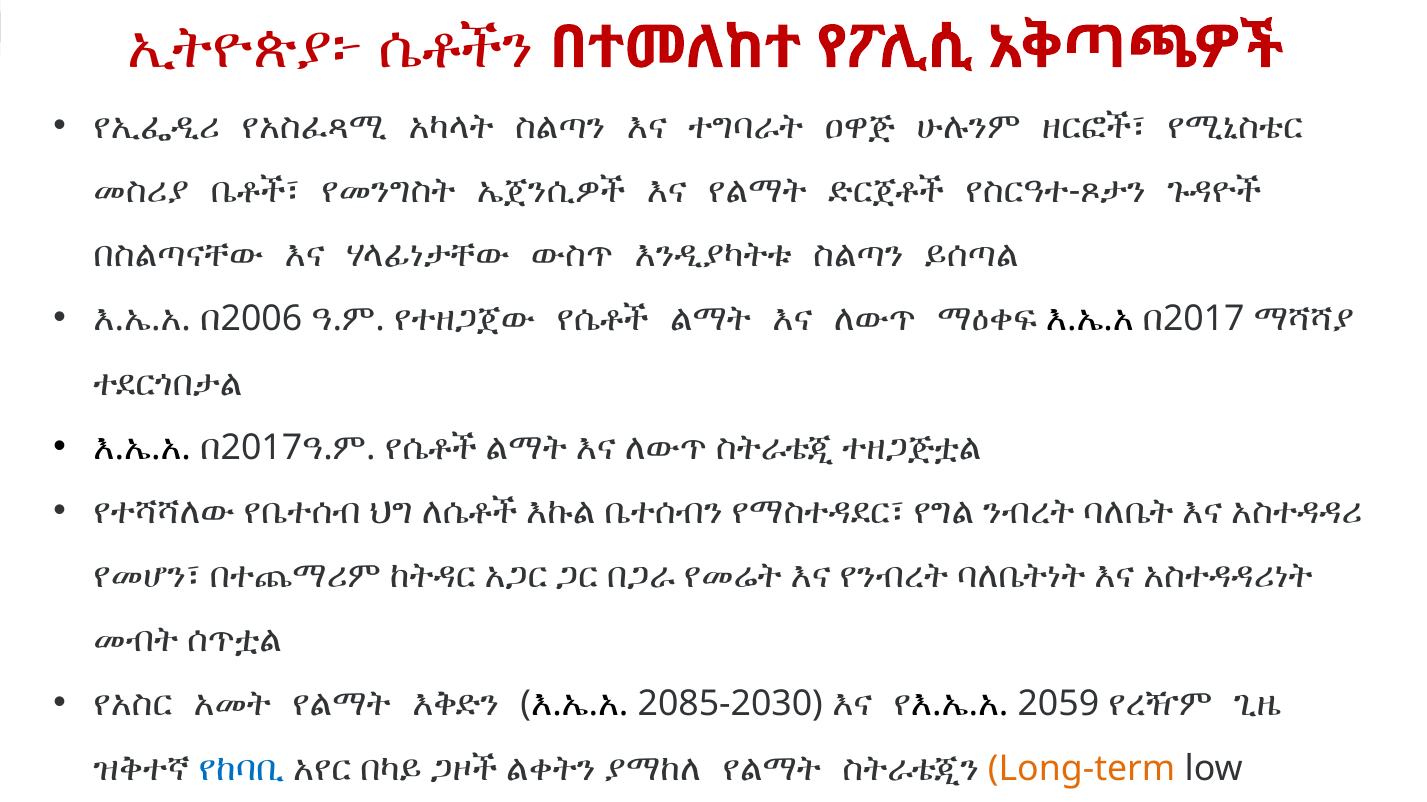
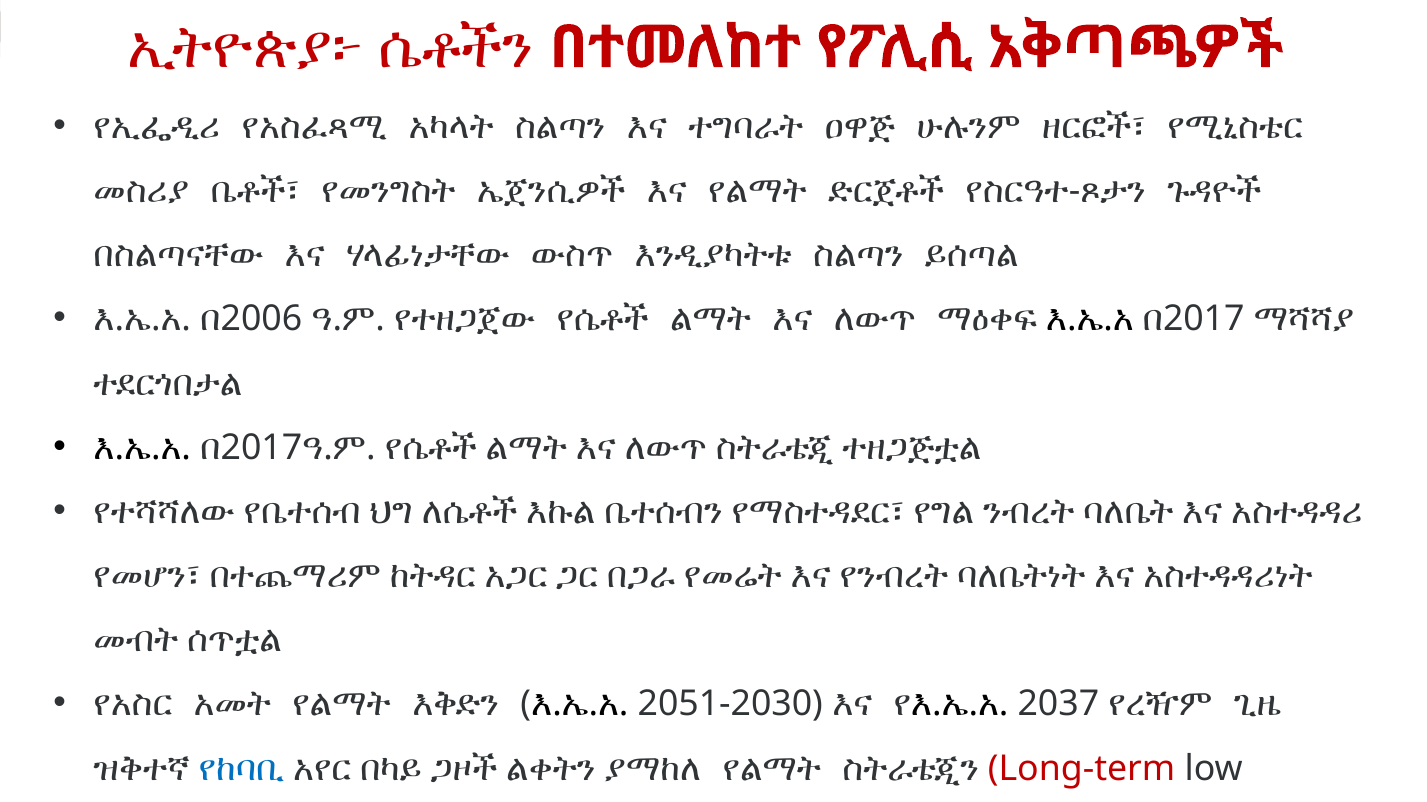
2085-2030: 2085-2030 -> 2051-2030 (730, 705)
2059: 2059 -> 2037 (1058, 705)
Long-term colour: orange -> red (1082, 769)
